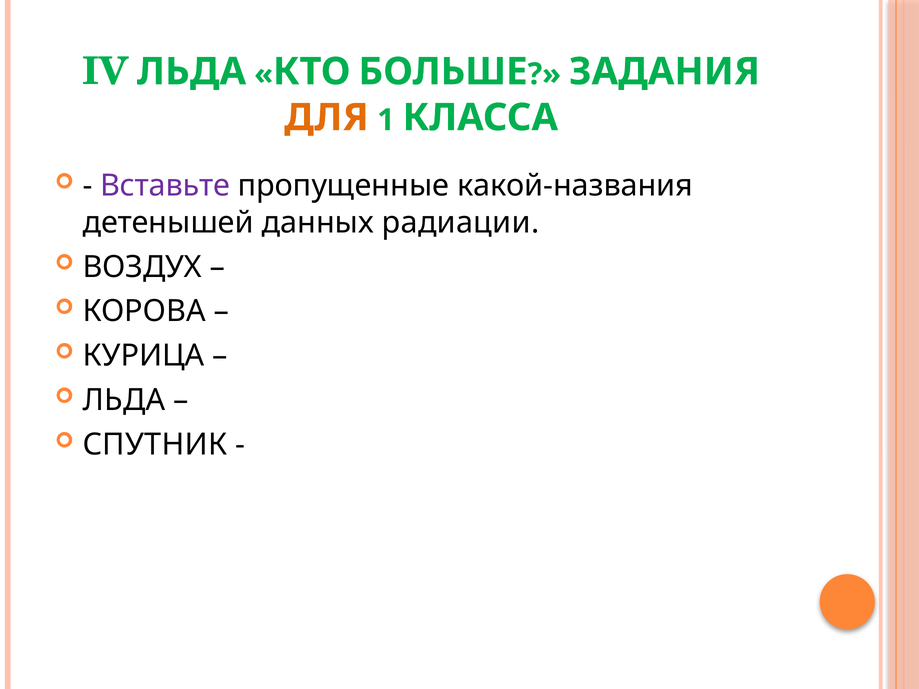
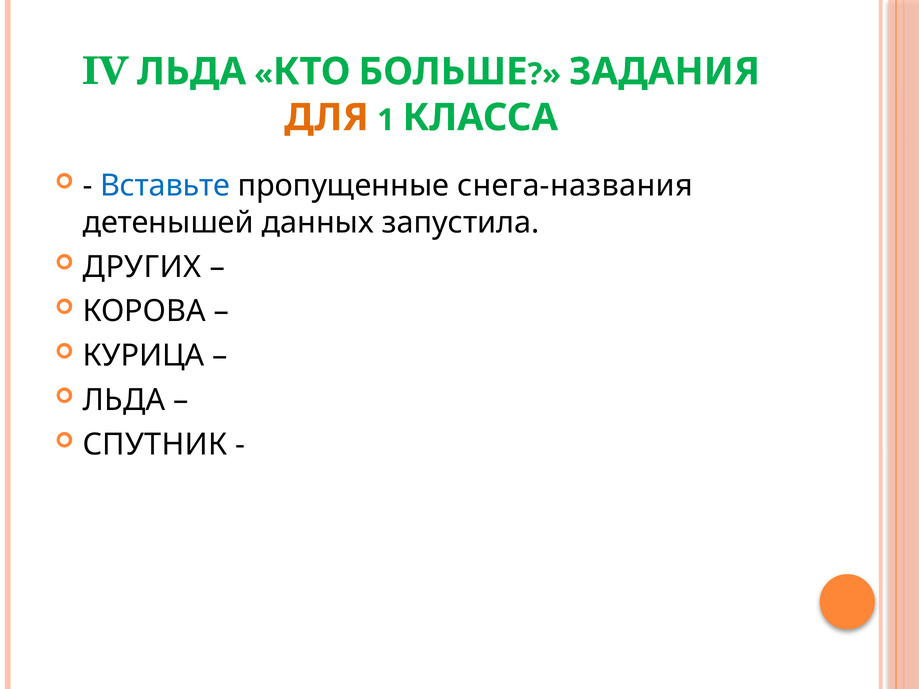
Вставьте colour: purple -> blue (165, 186)
какой-названия: какой-названия -> снега-названия (575, 186)
радиации: радиации -> запустила (461, 223)
ВОЗДУХ: ВОЗДУХ -> ДРУГИХ (142, 267)
